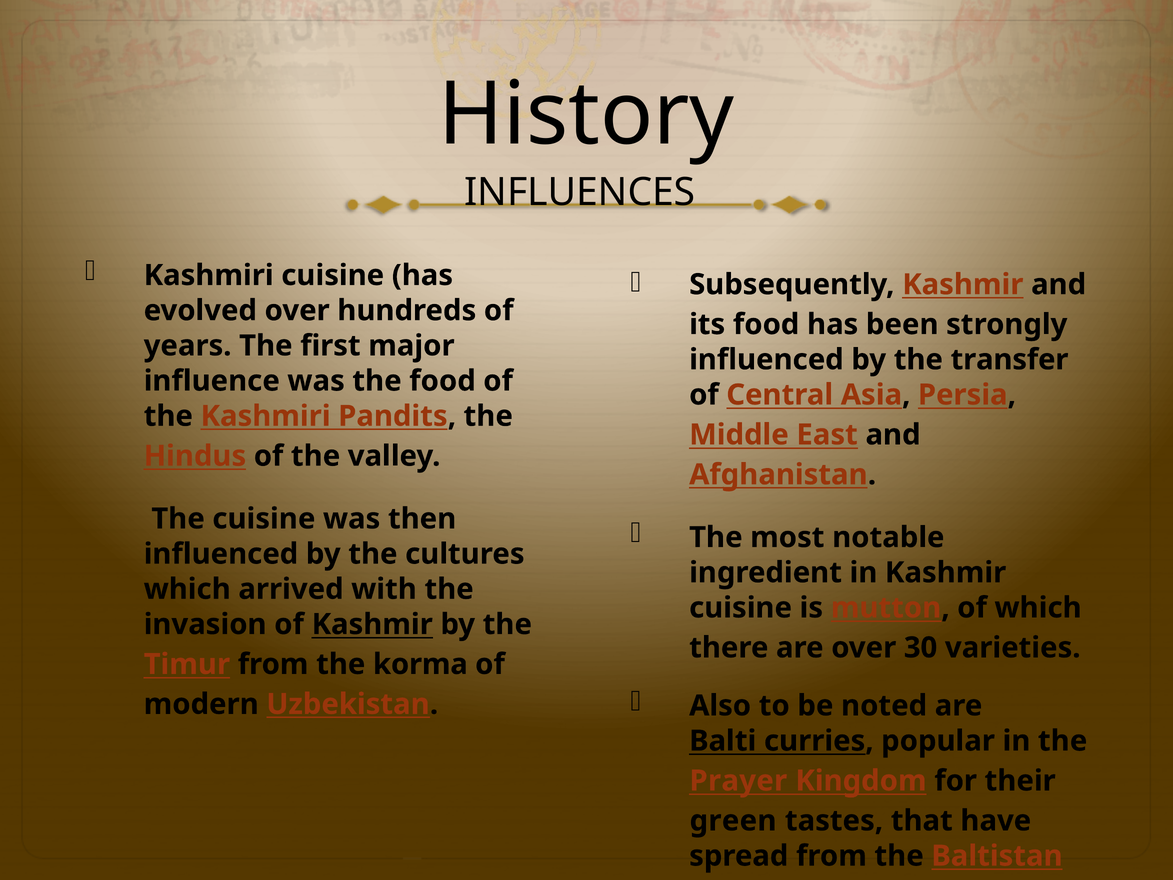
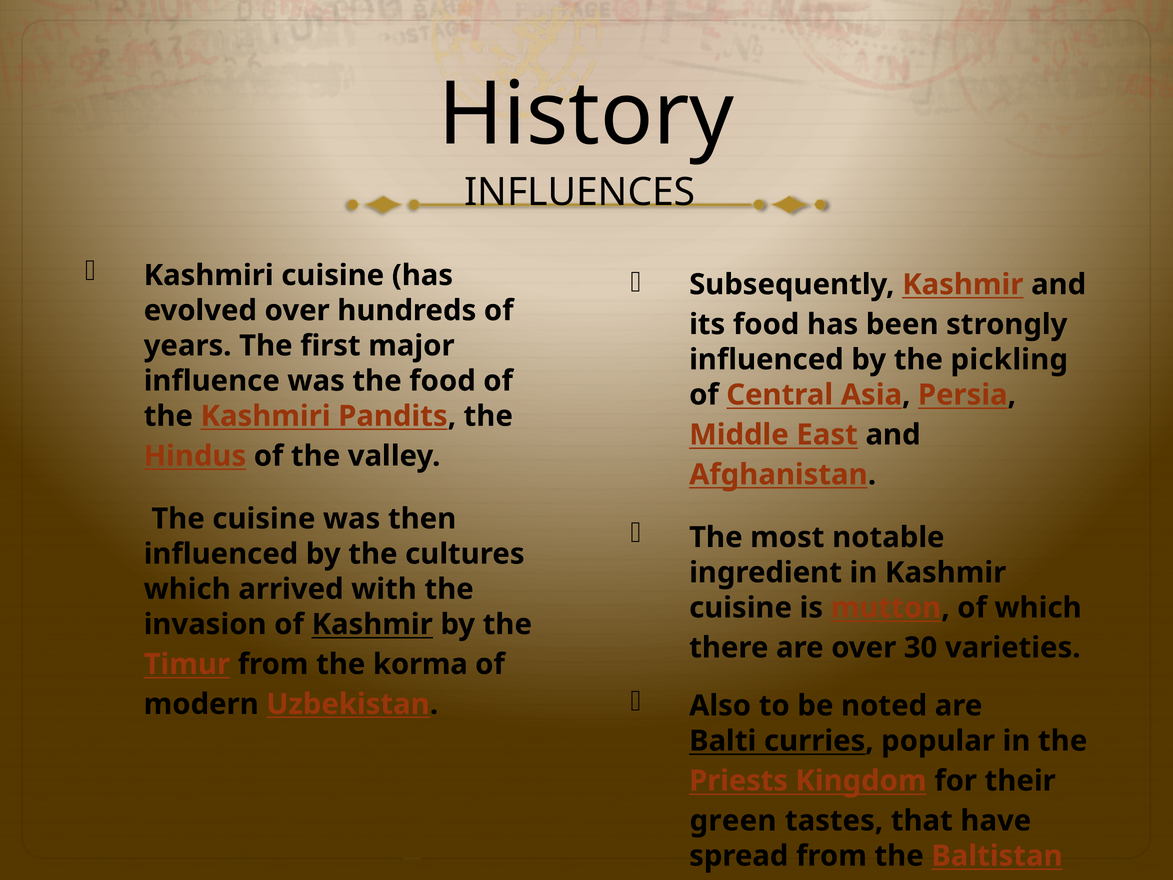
transfer: transfer -> pickling (1009, 360)
Prayer: Prayer -> Priests (739, 781)
